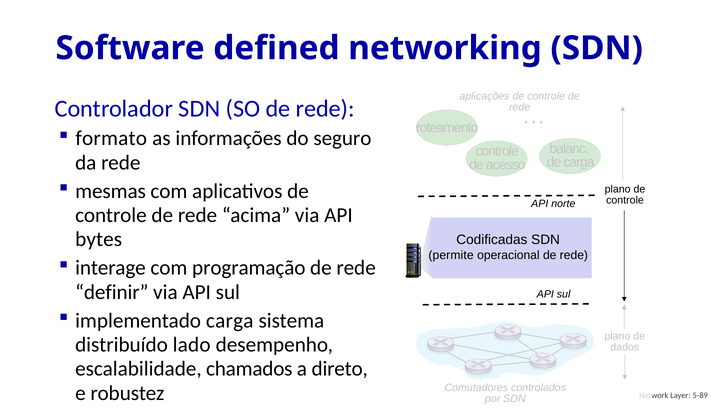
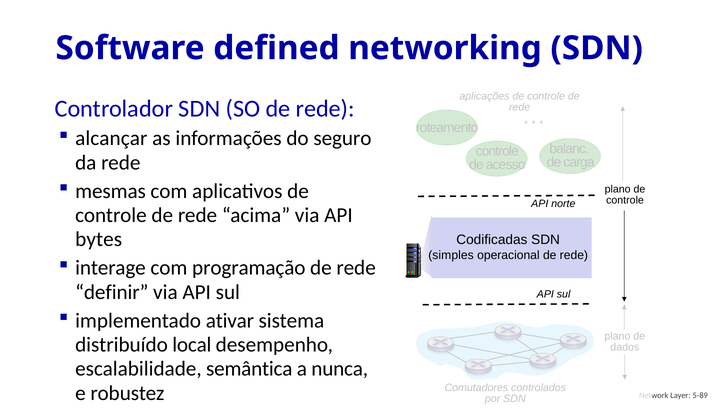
formato: formato -> alcançar (111, 138)
permite: permite -> simples (451, 255)
implementado carga: carga -> ativar (230, 320)
lado: lado -> local (192, 345)
chamados: chamados -> semântica (249, 369)
direto: direto -> nunca (340, 369)
